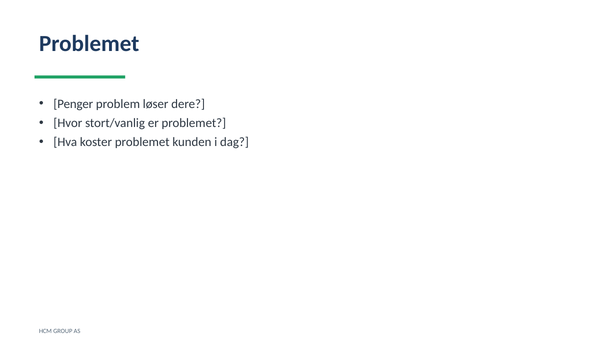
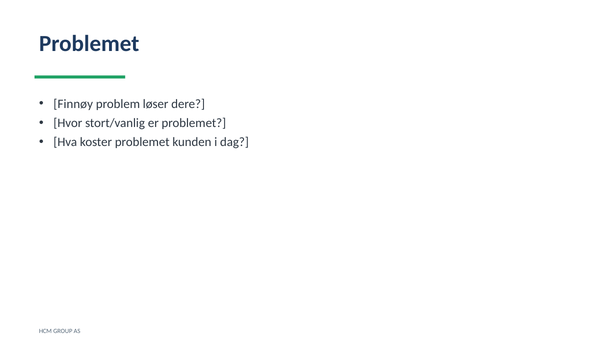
Penger: Penger -> Finnøy (73, 104)
